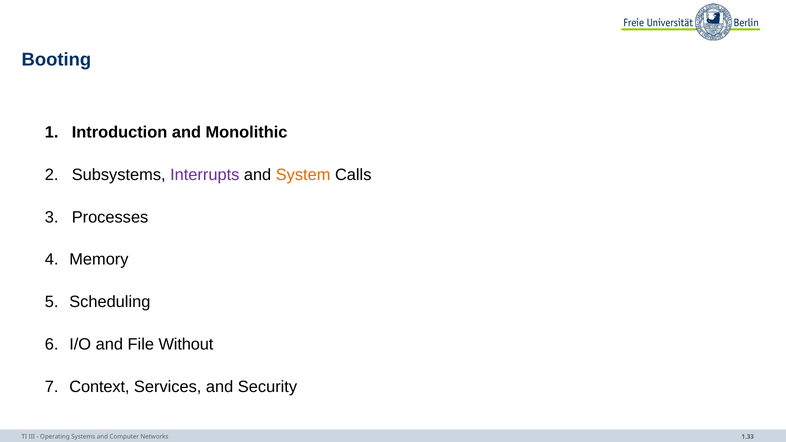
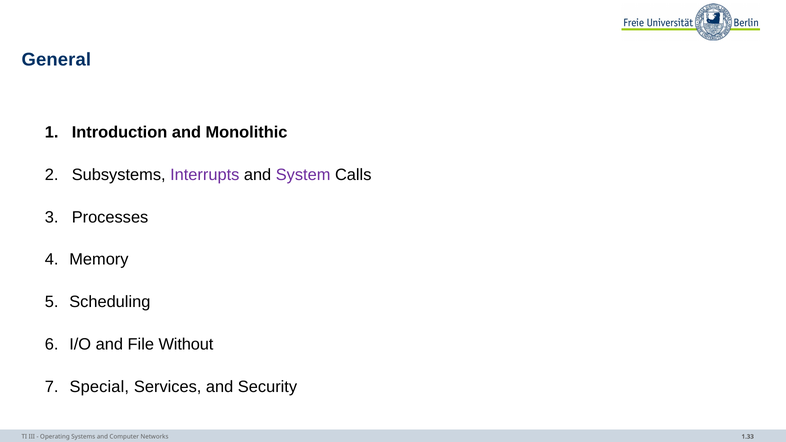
Booting: Booting -> General (56, 59)
System colour: orange -> purple (303, 175)
Context: Context -> Special (99, 387)
